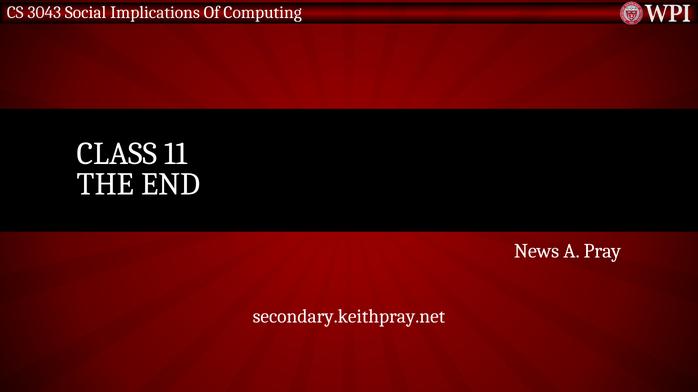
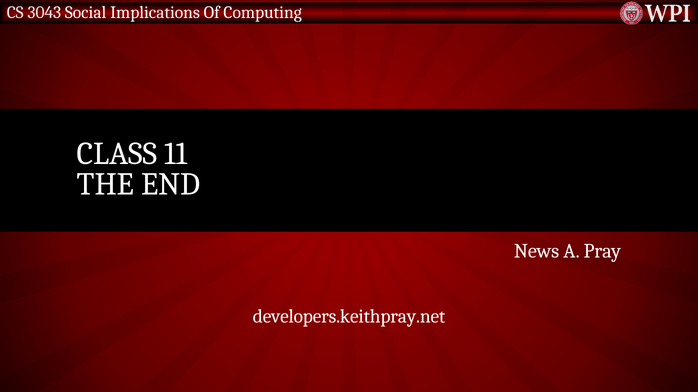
secondary.keithpray.net: secondary.keithpray.net -> developers.keithpray.net (349, 317)
